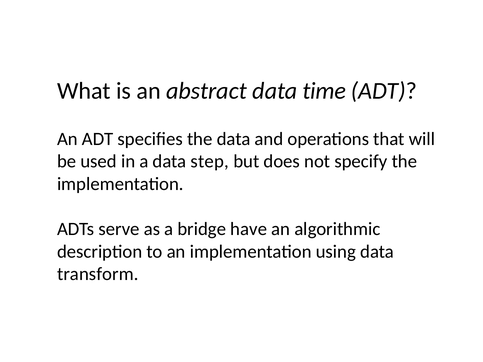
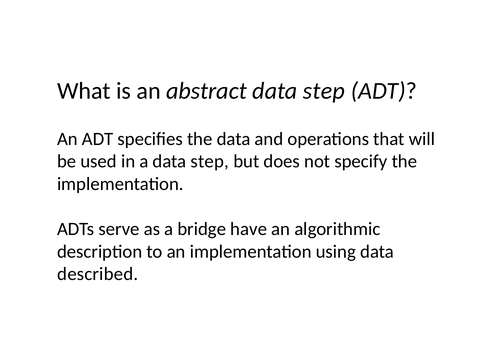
abstract data time: time -> step (324, 91)
transform: transform -> described (98, 274)
